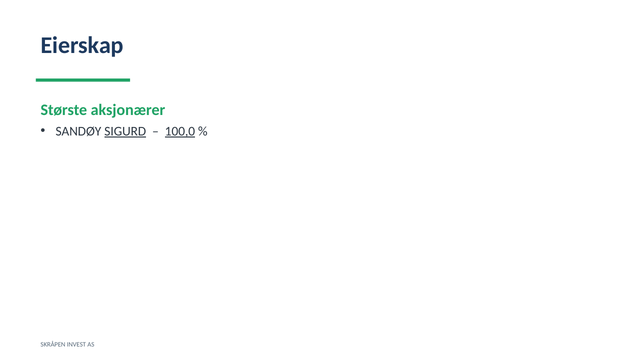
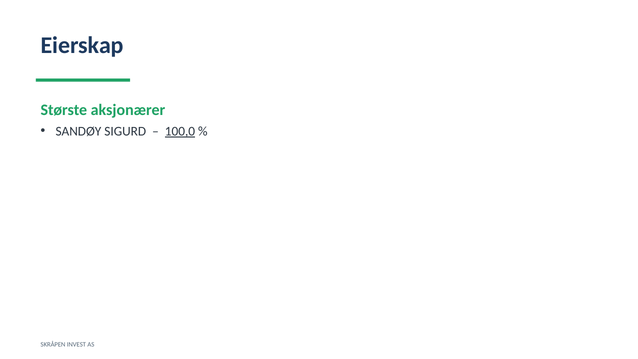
SIGURD underline: present -> none (125, 131)
